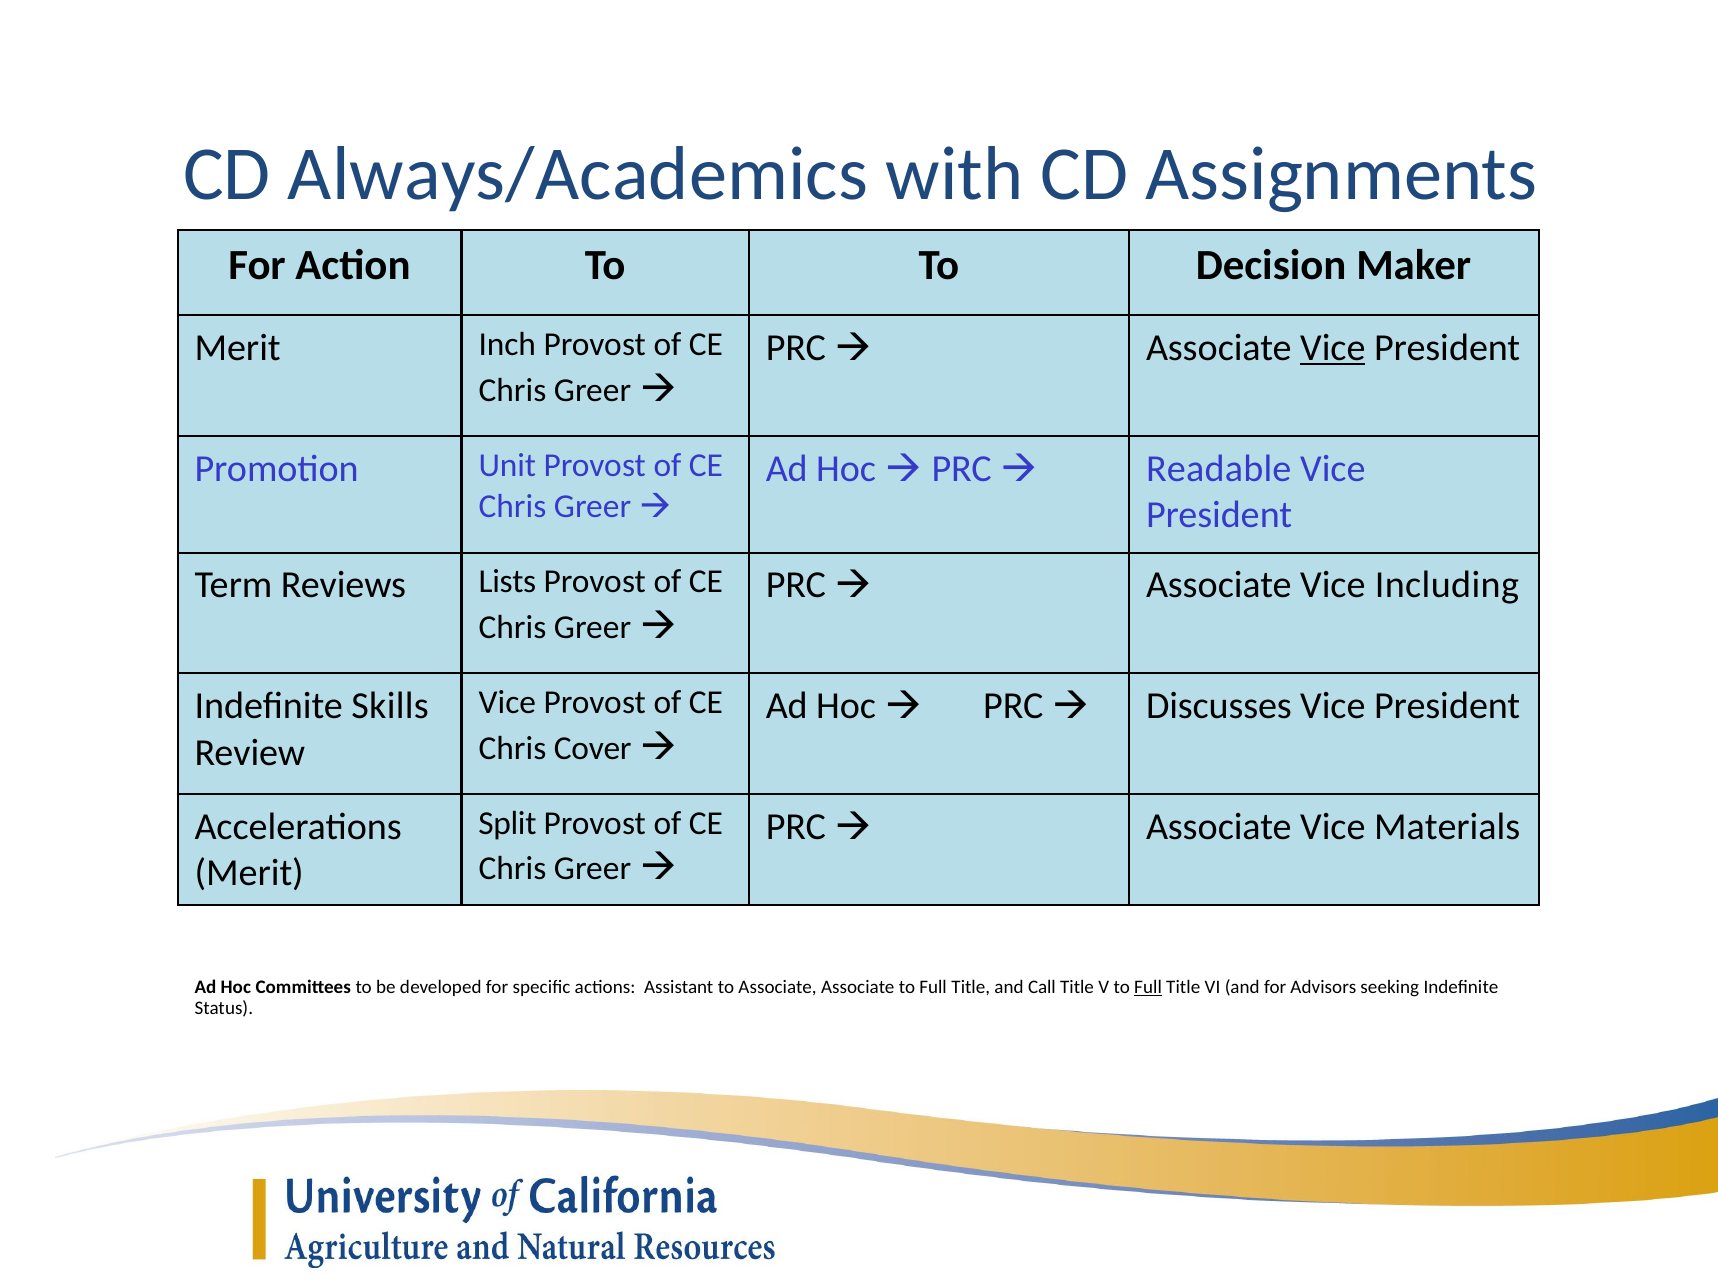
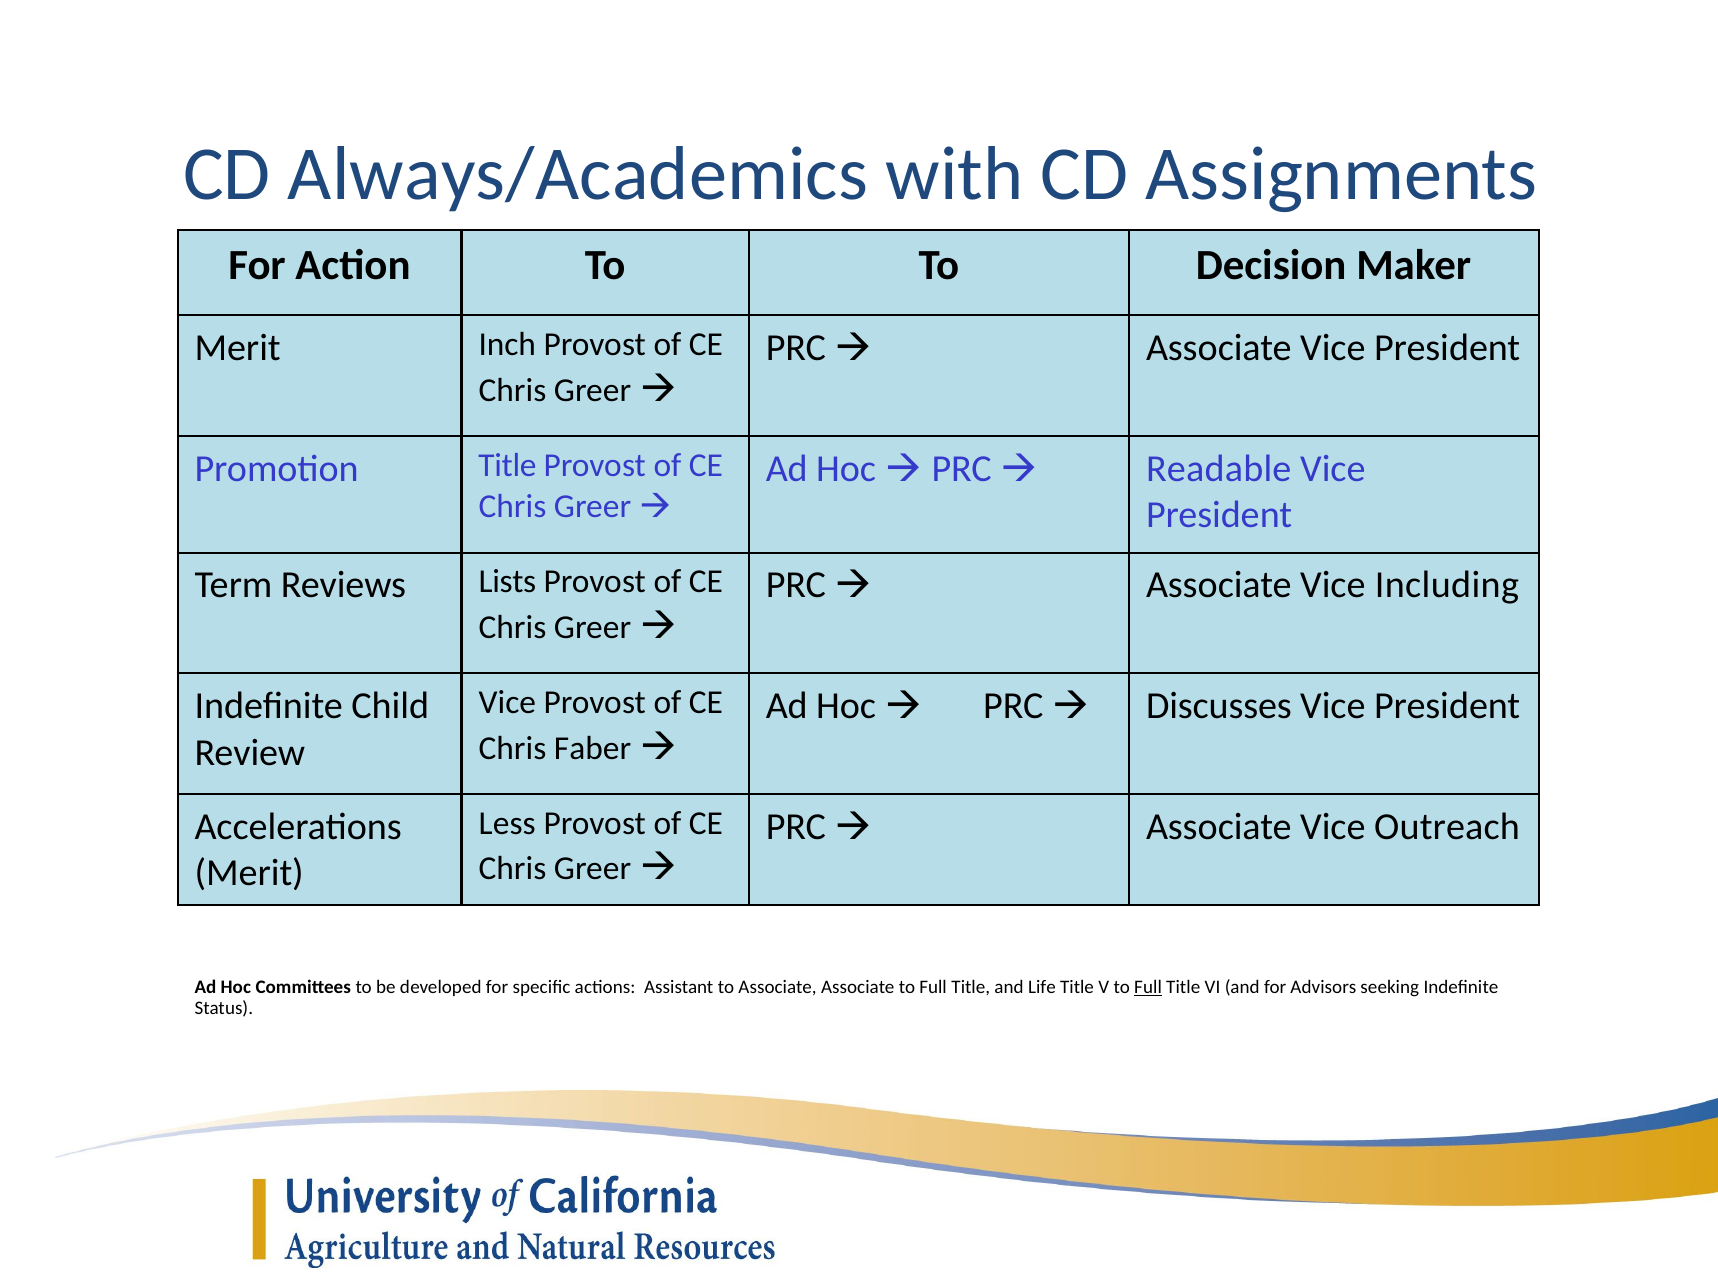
Vice underline: present -> none (1333, 348)
Promotion Unit: Unit -> Title (507, 466)
Skills: Skills -> Child (390, 706)
Cover: Cover -> Faber (593, 748)
Split: Split -> Less (507, 824)
Materials: Materials -> Outreach (1447, 827)
Call: Call -> Life (1042, 988)
